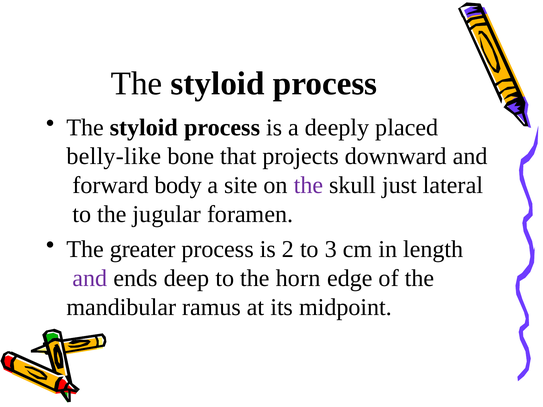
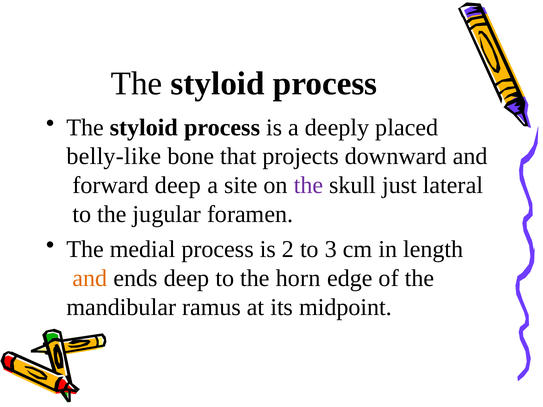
forward body: body -> deep (178, 185)
greater: greater -> medial (143, 249)
and colour: purple -> orange (90, 278)
